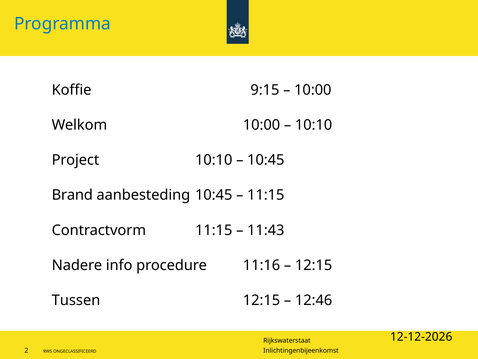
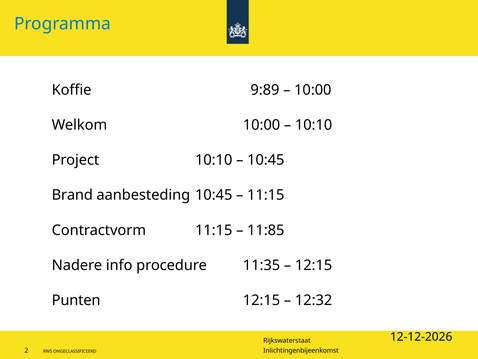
9:15: 9:15 -> 9:89 (265, 90)
11:43: 11:43 -> 11:85 (266, 230)
11:16: 11:16 -> 11:35 (262, 265)
Tussen: Tussen -> Punten (76, 300)
12:46: 12:46 -> 12:32 (314, 300)
